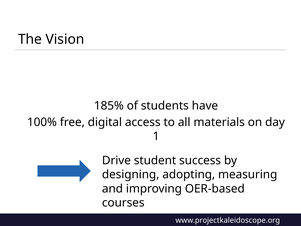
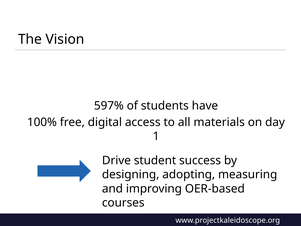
185%: 185% -> 597% (109, 106)
